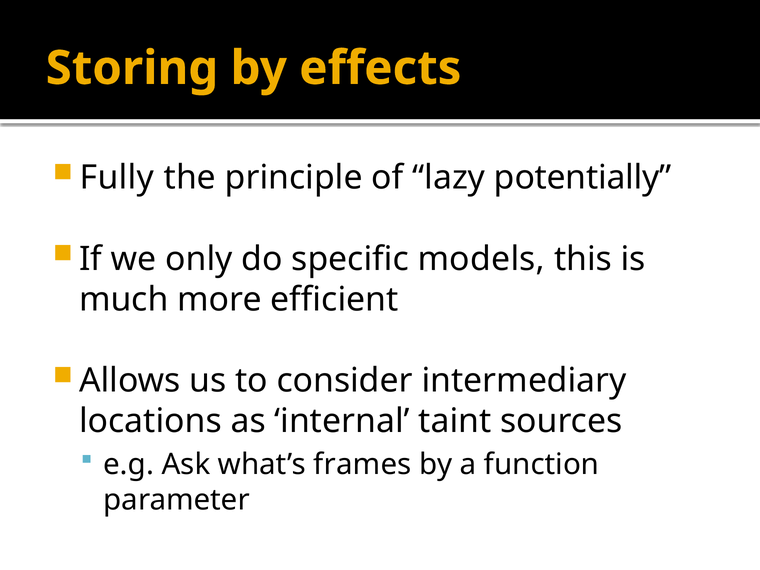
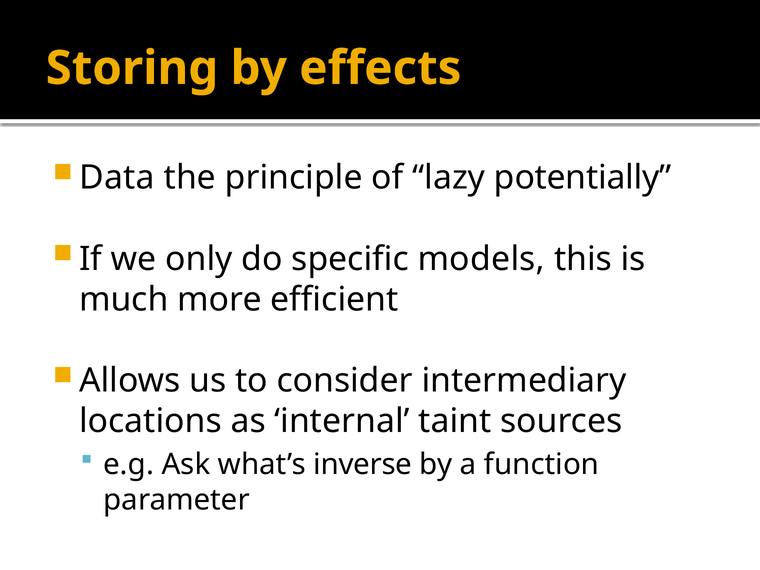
Fully: Fully -> Data (117, 178)
frames: frames -> inverse (363, 465)
